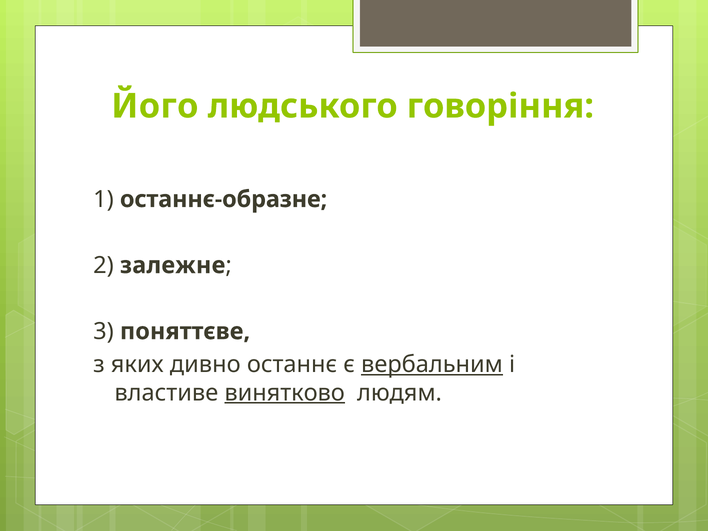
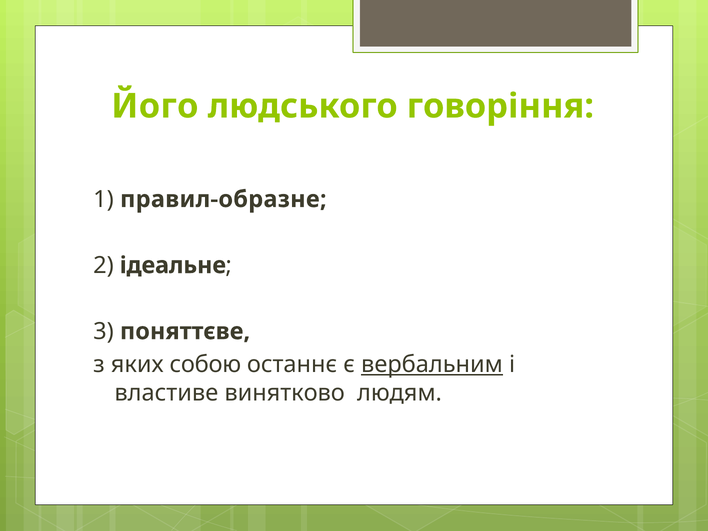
останнє-образне: останнє-образне -> правил-образне (223, 199)
залежне: залежне -> ідеальне (173, 265)
дивно: дивно -> собою (205, 364)
винятково underline: present -> none (285, 393)
